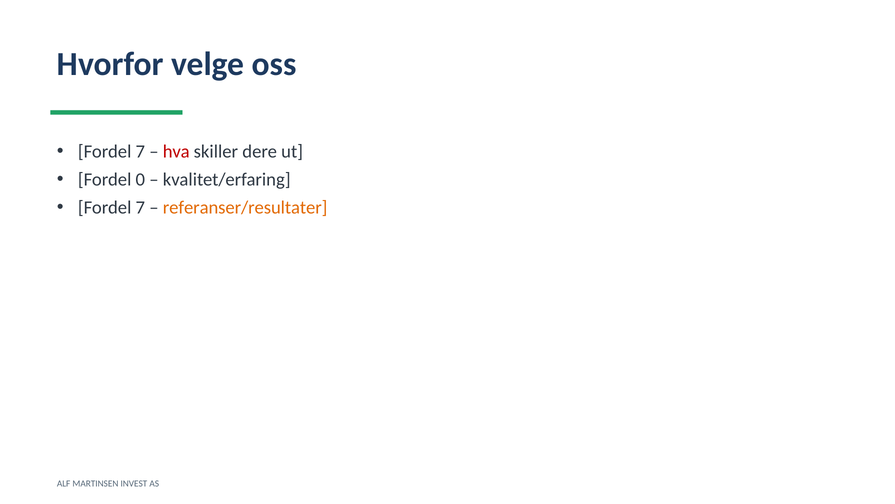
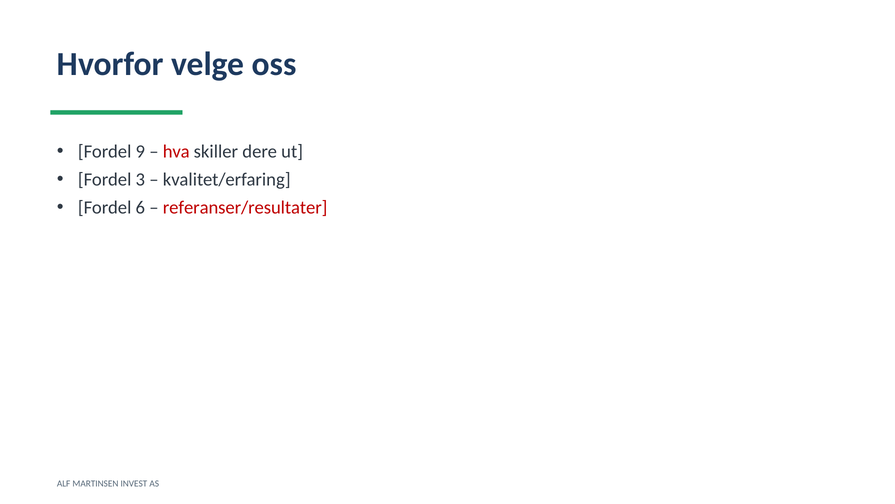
7: 7 -> 9 (140, 152)
0: 0 -> 3 (140, 180)
7: 7 -> 6 (140, 208)
referanser/resultater colour: orange -> red (245, 208)
